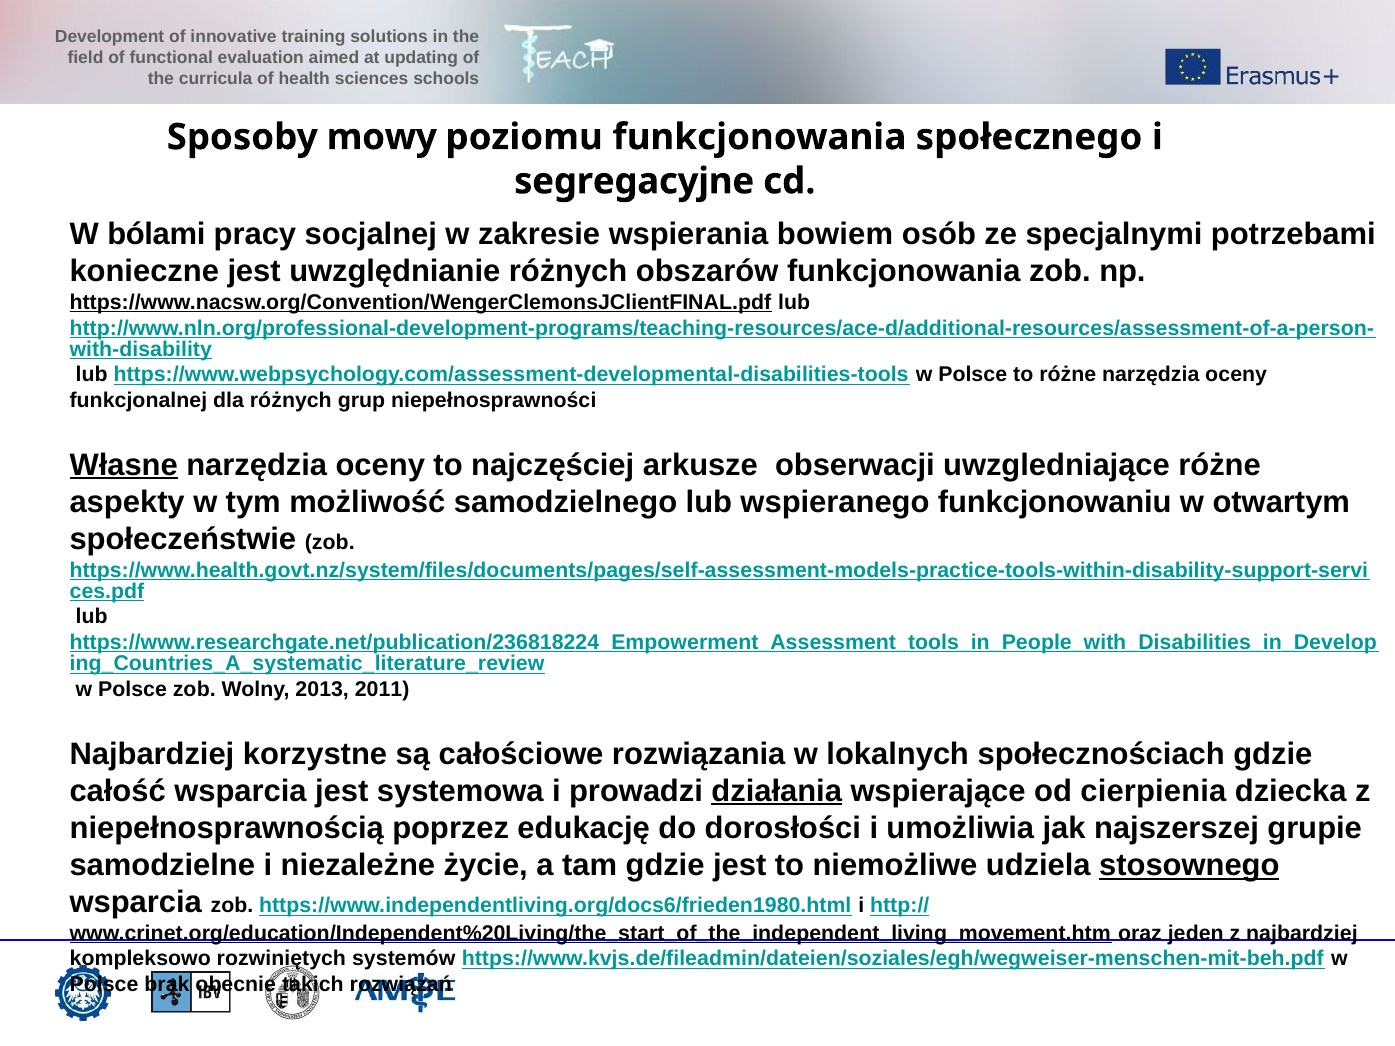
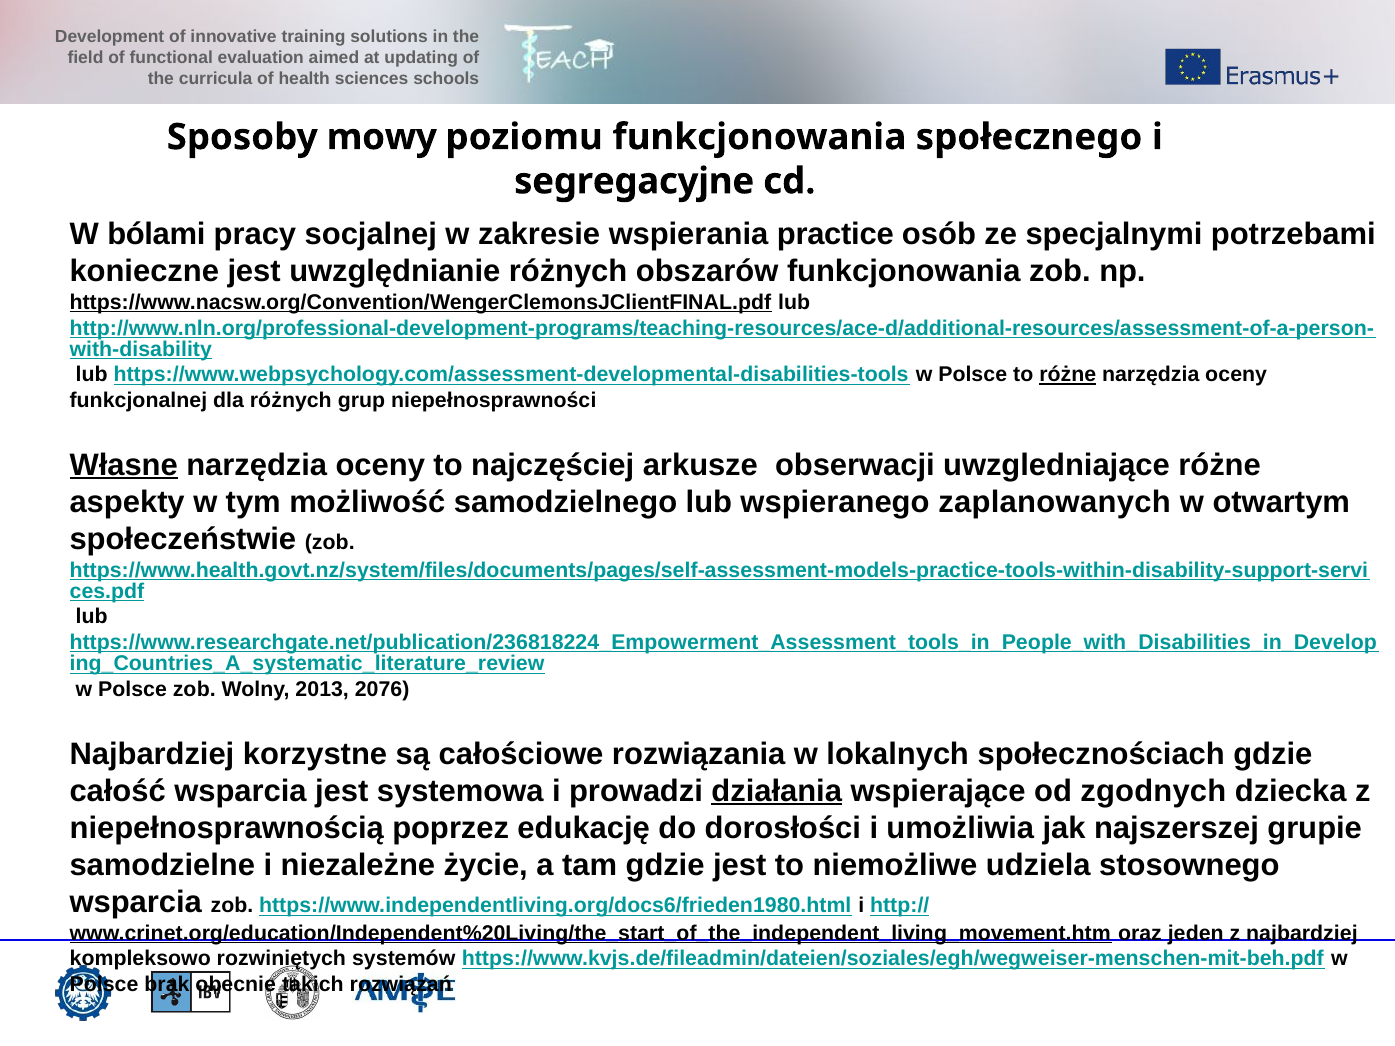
bowiem: bowiem -> practice (835, 235)
różne underline: none -> present (1068, 375)
funkcjonowaniu: funkcjonowaniu -> zaplanowanych (1055, 502)
2011: 2011 -> 2076 (382, 690)
cierpienia: cierpienia -> zgodnych (1153, 791)
stosownego underline: present -> none (1189, 866)
